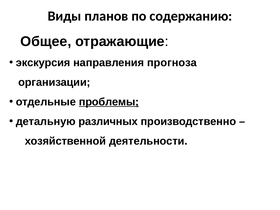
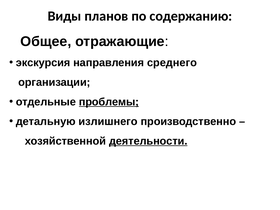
прогноза: прогноза -> среднего (172, 63)
различных: различных -> излишнего (108, 121)
деятельности underline: none -> present (148, 141)
